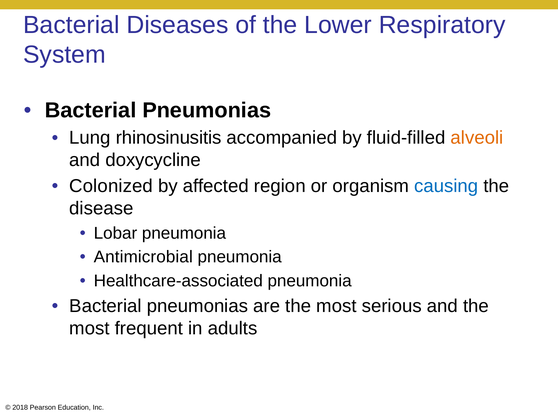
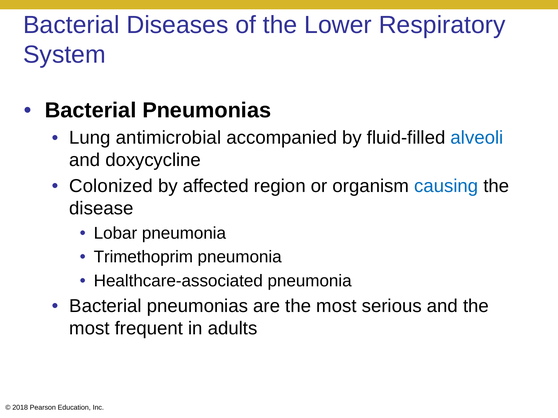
rhinosinusitis: rhinosinusitis -> antimicrobial (168, 138)
alveoli colour: orange -> blue (477, 138)
Antimicrobial: Antimicrobial -> Trimethoprim (143, 257)
